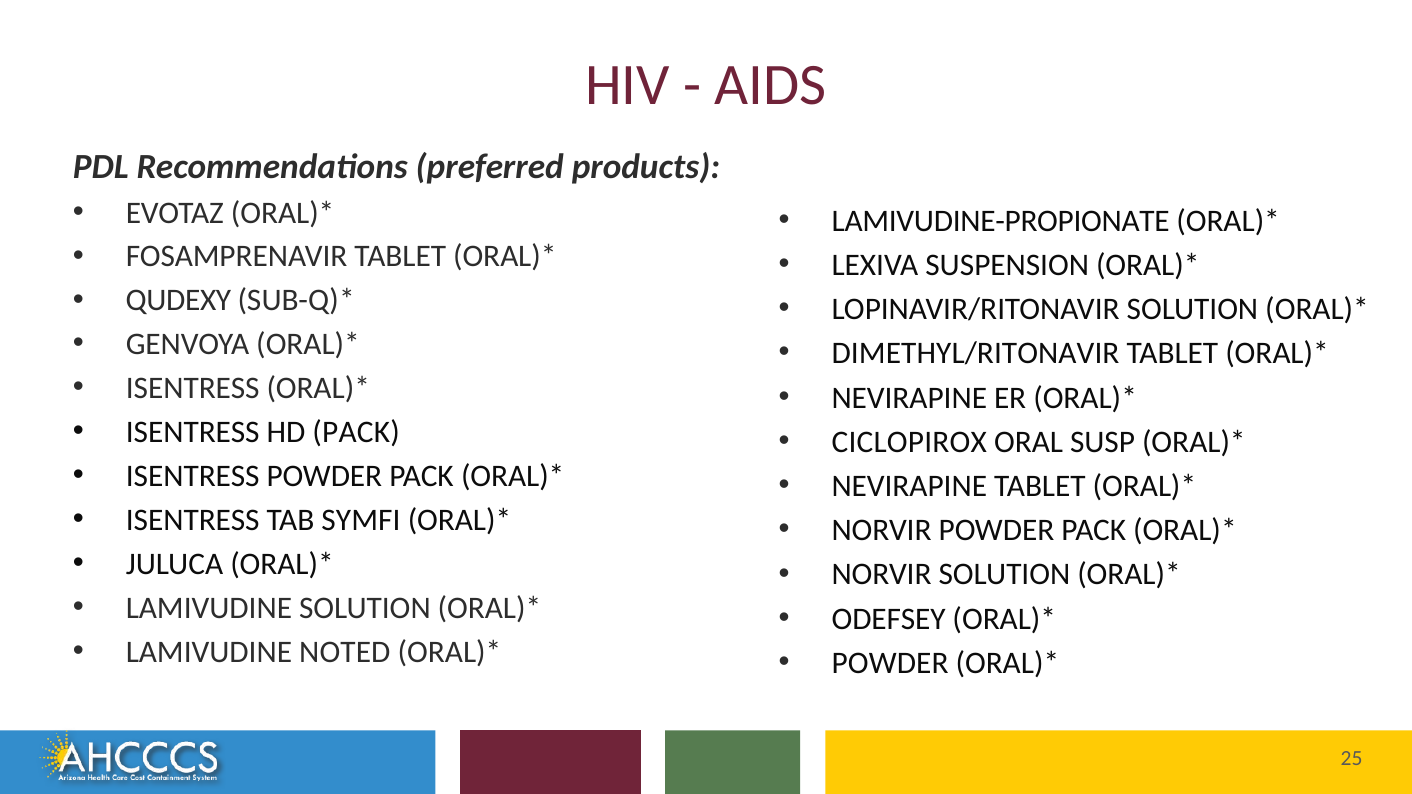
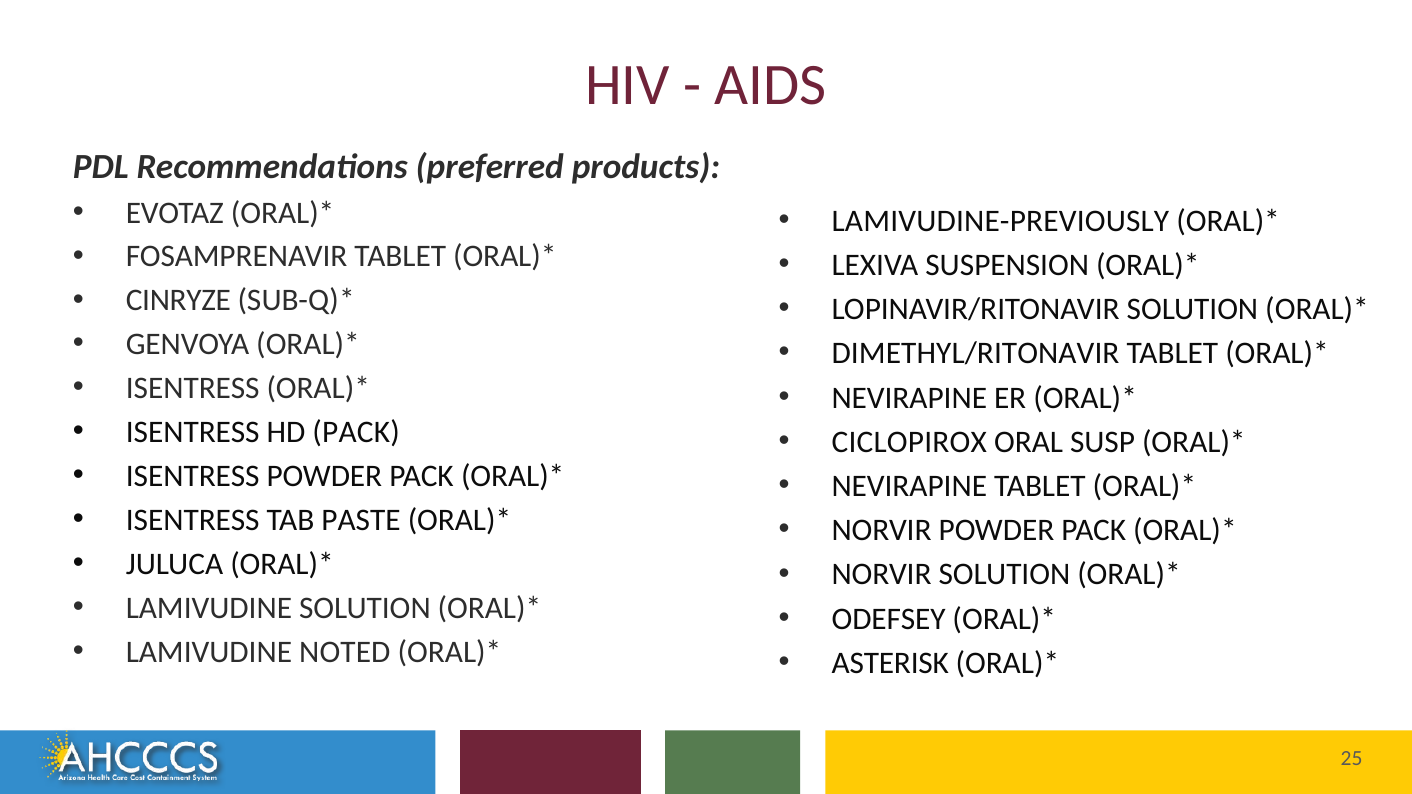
LAMIVUDINE-PROPIONATE: LAMIVUDINE-PROPIONATE -> LAMIVUDINE-PREVIOUSLY (1000, 221)
QUDEXY: QUDEXY -> CINRYZE (178, 301)
SYMFI: SYMFI -> PASTE (361, 520)
POWDER: POWDER -> ASTERISK (890, 663)
